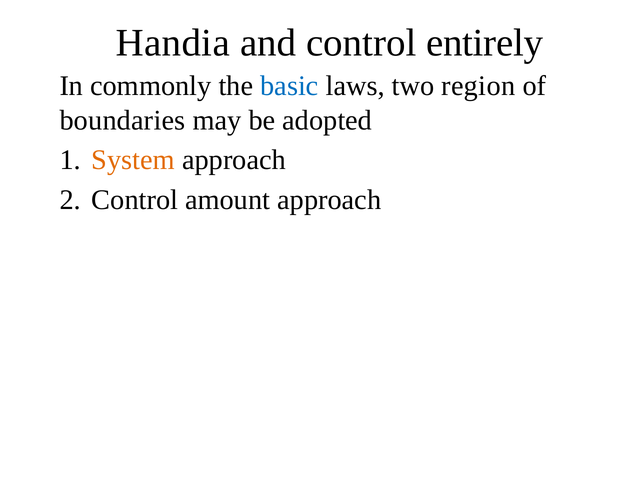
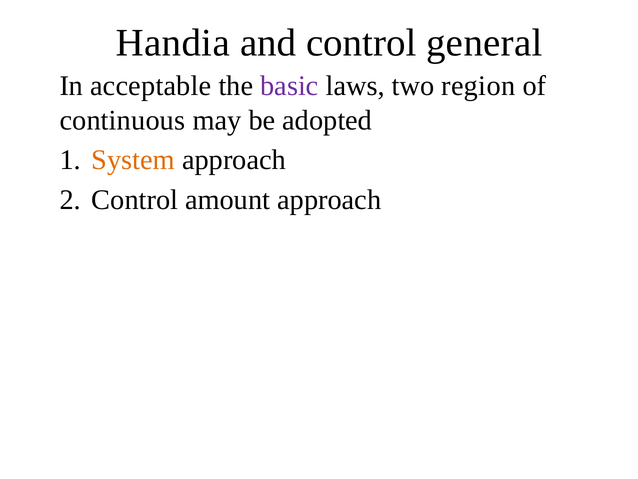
entirely: entirely -> general (484, 43)
commonly: commonly -> acceptable (151, 86)
basic colour: blue -> purple (289, 86)
boundaries: boundaries -> continuous (122, 120)
